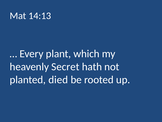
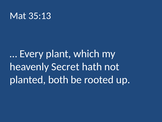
14:13: 14:13 -> 35:13 (40, 16)
died: died -> both (58, 79)
